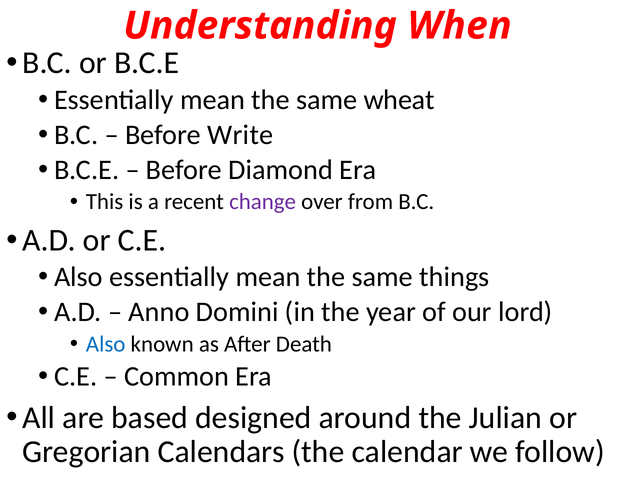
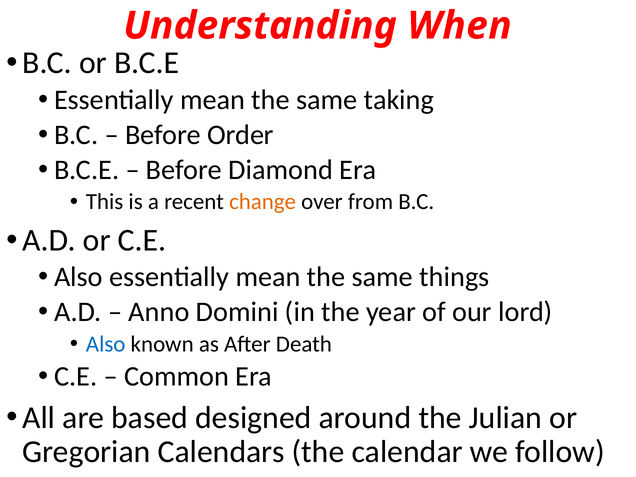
wheat: wheat -> taking (399, 100)
Write: Write -> Order (241, 135)
change colour: purple -> orange (263, 202)
